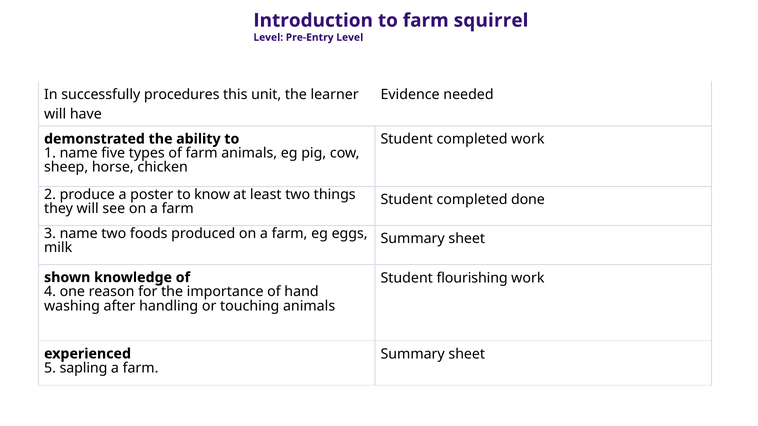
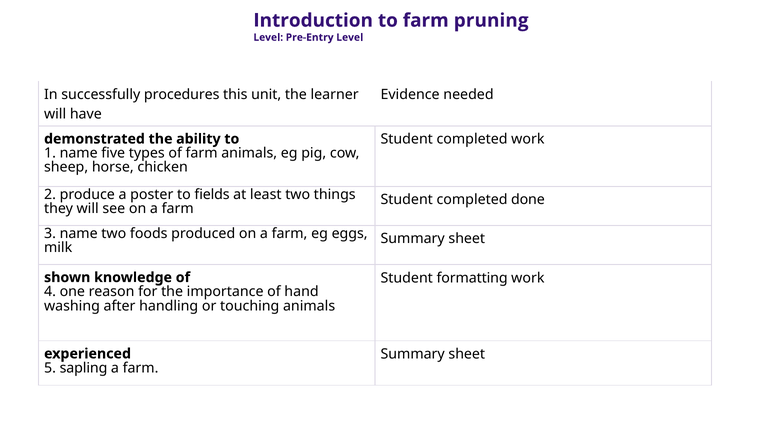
squirrel: squirrel -> pruning (491, 20)
know: know -> fields (212, 195)
flourishing: flourishing -> formatting (472, 278)
